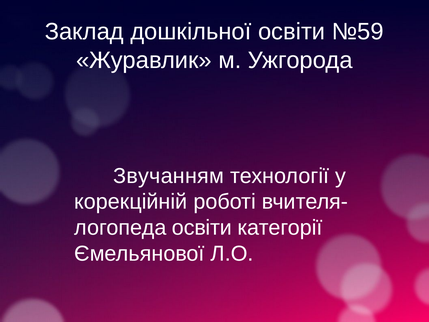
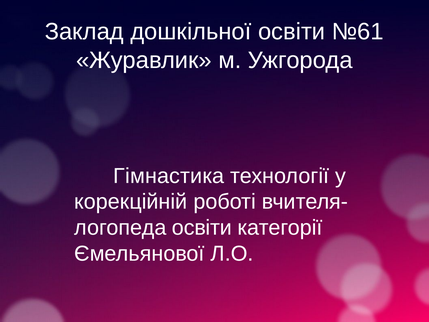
№59: №59 -> №61 (358, 32)
Звучанням: Звучанням -> Гімнастика (169, 176)
